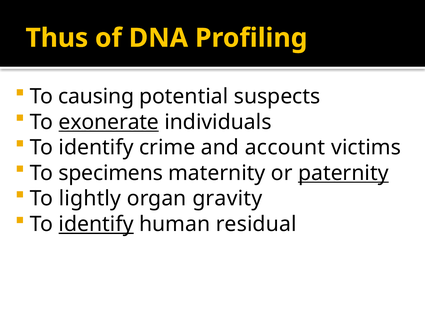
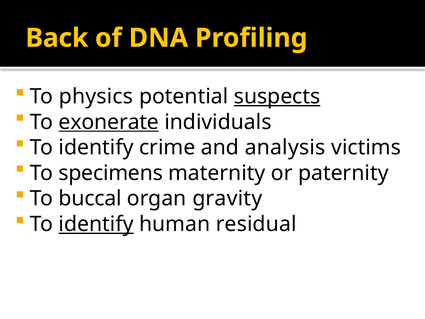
Thus: Thus -> Back (57, 38)
causing: causing -> physics (96, 96)
suspects underline: none -> present (277, 96)
account: account -> analysis (285, 147)
paternity underline: present -> none (343, 173)
lightly: lightly -> buccal (90, 198)
